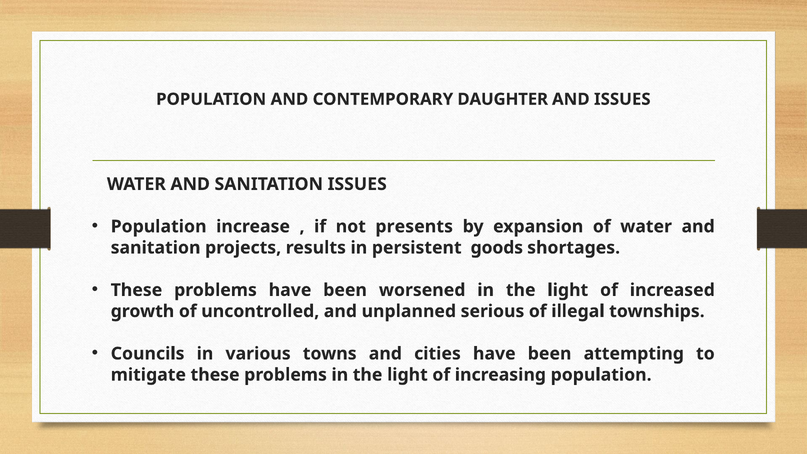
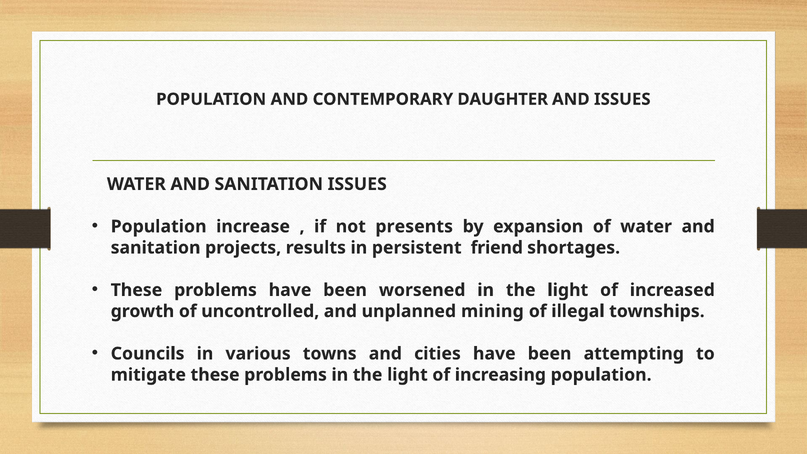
goods: goods -> friend (497, 248)
serious: serious -> mining (492, 311)
